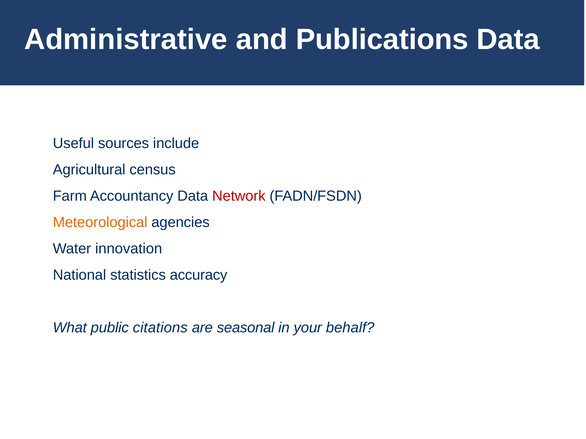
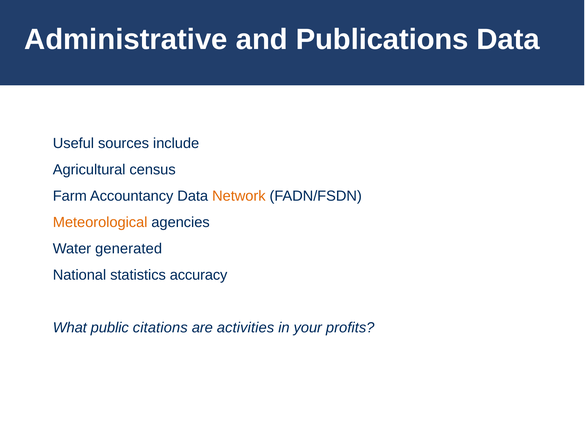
Network colour: red -> orange (239, 196)
innovation: innovation -> generated (129, 249)
seasonal: seasonal -> activities (246, 328)
behalf: behalf -> profits (350, 328)
